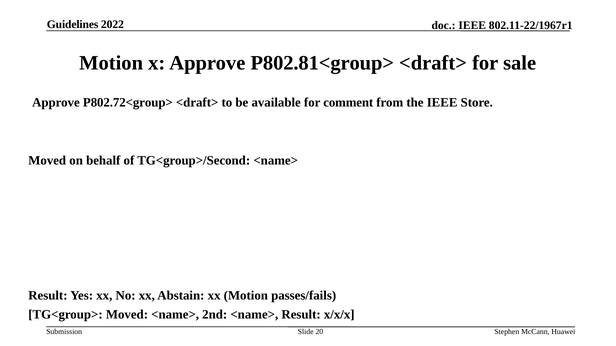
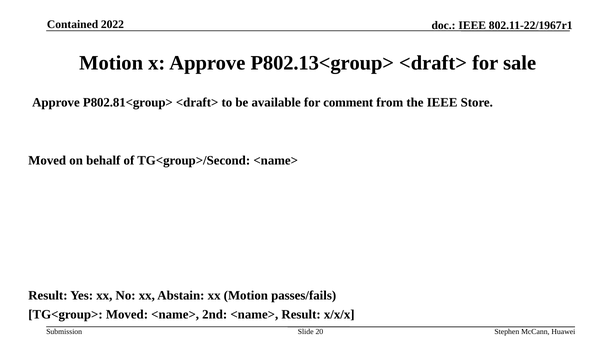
Guidelines: Guidelines -> Contained (73, 24)
P802.81<group>: P802.81<group> -> P802.13<group> (322, 63)
P802.72<group>: P802.72<group> -> P802.81<group> (128, 103)
